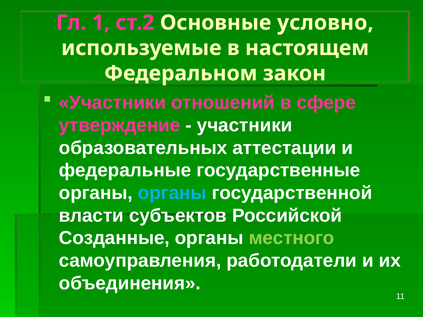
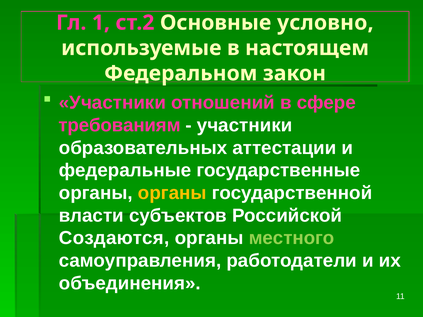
утверждение: утверждение -> требованиям (120, 125)
органы colour: light blue -> yellow (172, 193)
Созданные: Созданные -> Создаются (114, 238)
